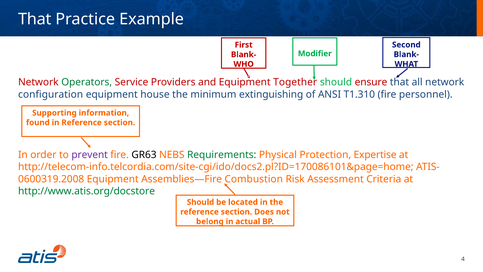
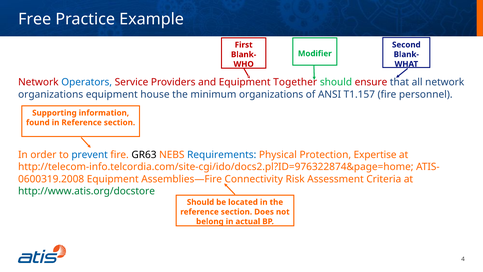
That: That -> Free (35, 19)
Operators colour: green -> blue (87, 82)
configuration: configuration -> organizations (51, 94)
minimum extinguishing: extinguishing -> organizations (271, 94)
T1.310: T1.310 -> T1.157 (359, 94)
prevent colour: purple -> blue (90, 155)
Requirements colour: green -> blue (222, 155)
http://telecom-info.telcordia.com/site-cgi/ido/docs2.pl?ID=170086101&page=home: http://telecom-info.telcordia.com/site-cgi/ido/docs2.pl?ID=170086101&page=home -> http://telecom-info.telcordia.com/site-cgi/ido/docs2.pl?ID=976322874&page=home (216, 167)
Combustion: Combustion -> Connectivity (254, 179)
